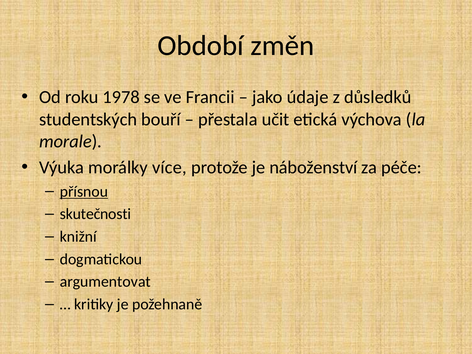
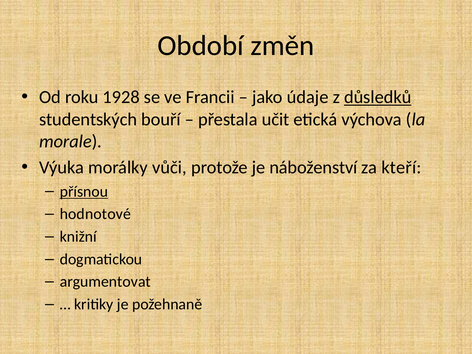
1978: 1978 -> 1928 (121, 97)
důsledků underline: none -> present (378, 97)
více: více -> vůči (169, 168)
péče: péče -> kteří (401, 168)
skutečnosti: skutečnosti -> hodnotové (95, 214)
